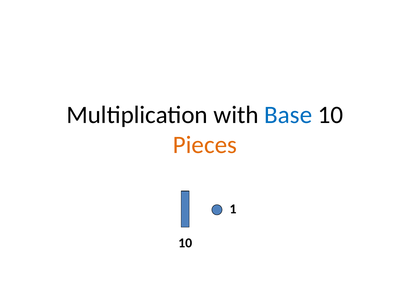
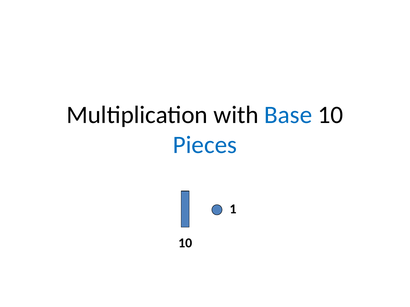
Pieces colour: orange -> blue (205, 145)
